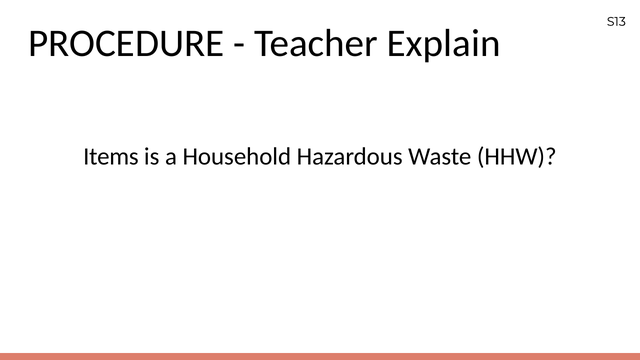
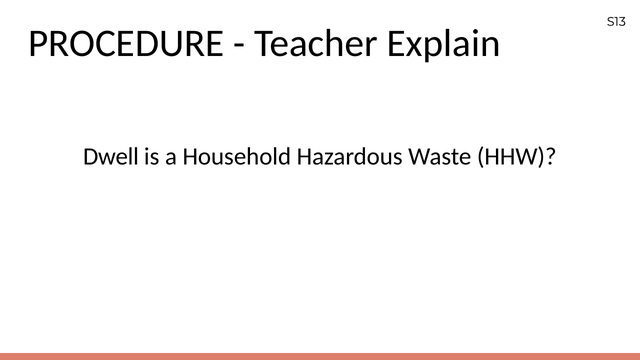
Items: Items -> Dwell (111, 156)
